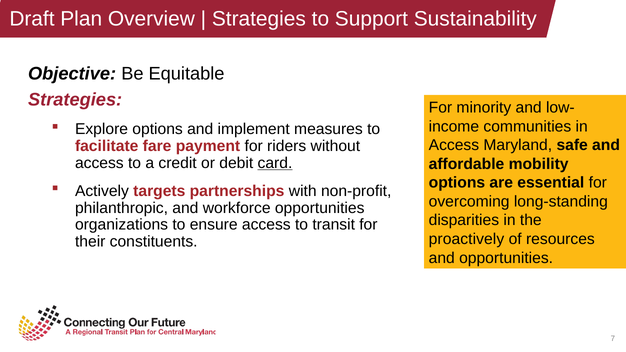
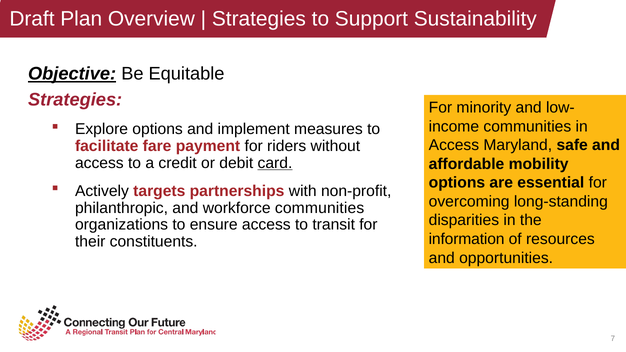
Objective underline: none -> present (72, 74)
workforce opportunities: opportunities -> communities (320, 208)
proactively: proactively -> information (467, 239)
